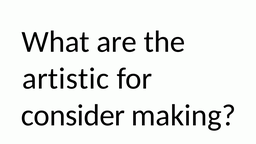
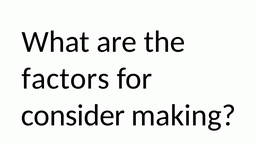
artistic: artistic -> factors (66, 79)
